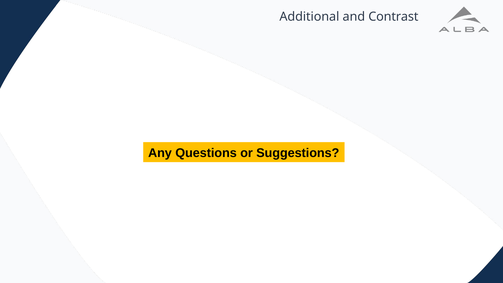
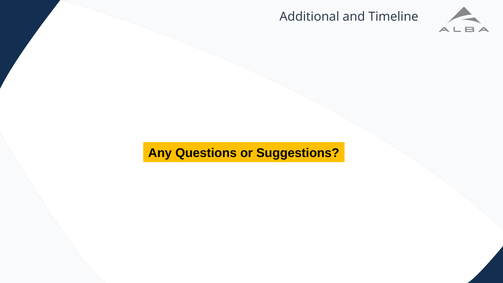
Contrast: Contrast -> Timeline (393, 17)
